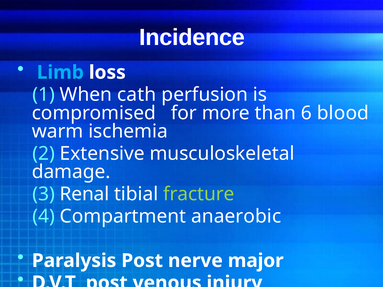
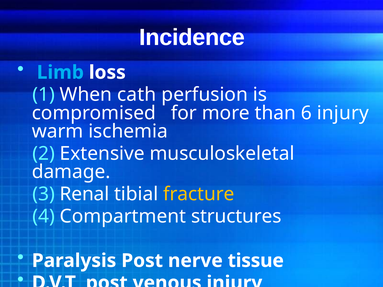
6 blood: blood -> injury (343, 113)
fracture colour: light green -> yellow (199, 194)
anaerobic: anaerobic -> structures (236, 216)
major: major -> tissue (256, 261)
